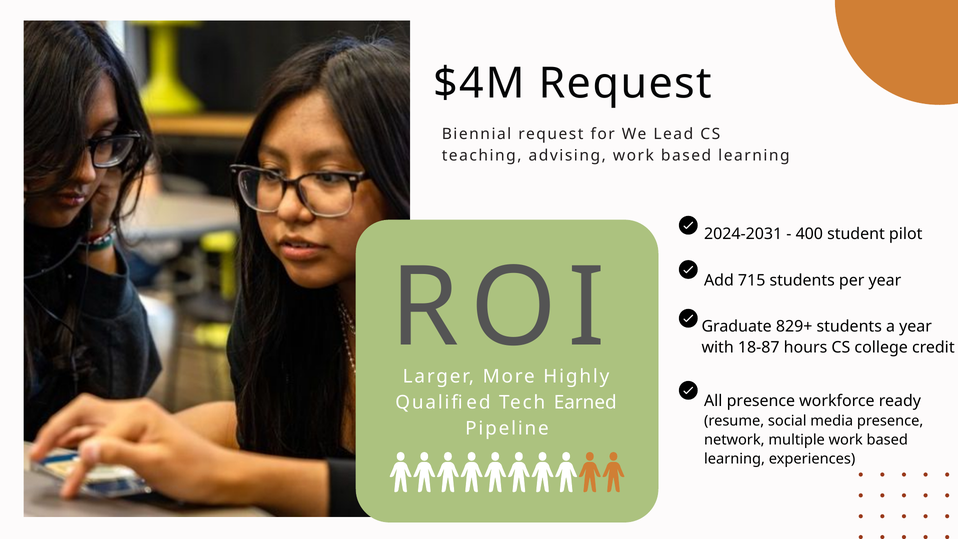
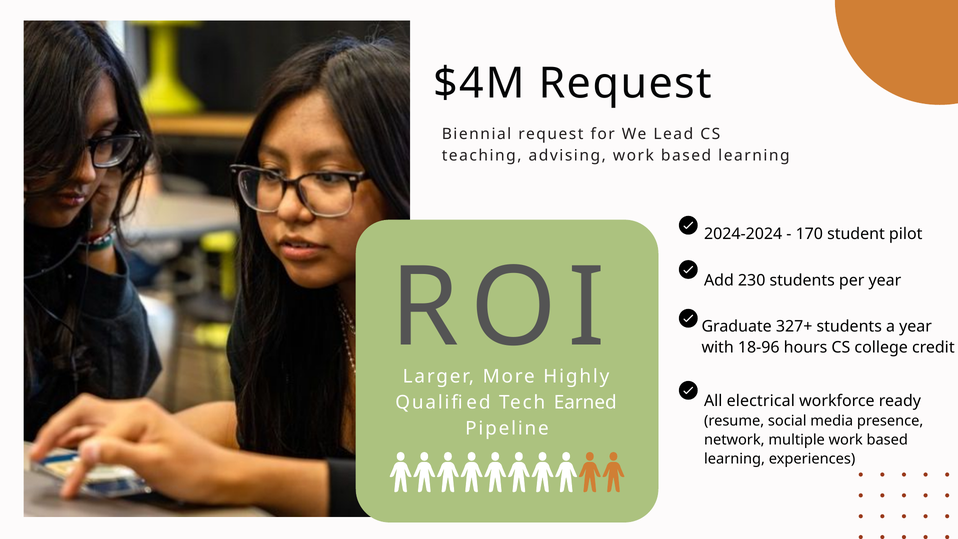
2024-2031: 2024-2031 -> 2024-2024 (743, 234)
400: 400 -> 170 (809, 234)
715: 715 -> 230 (752, 280)
829+: 829+ -> 327+ (794, 327)
18-87: 18-87 -> 18-96 (759, 347)
All presence: presence -> electrical (761, 401)
